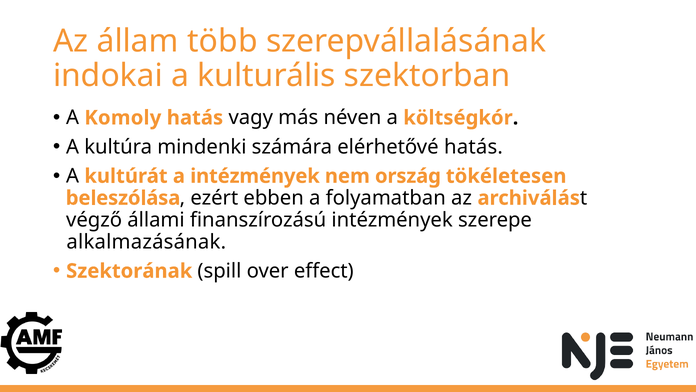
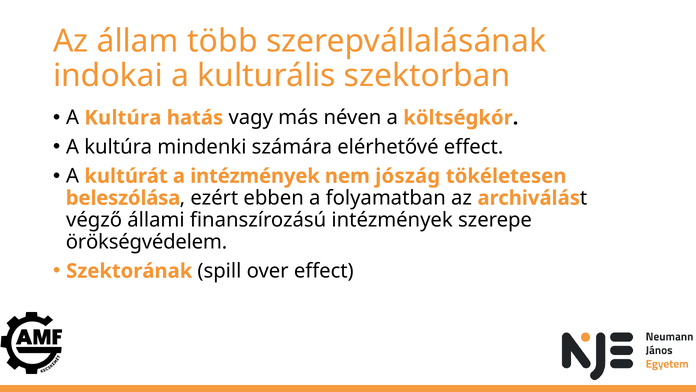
Komoly: Komoly -> Kultúra (123, 118)
elérhetővé hatás: hatás -> effect (474, 147)
ország: ország -> jószág (408, 176)
alkalmazásának: alkalmazásának -> örökségvédelem (146, 242)
